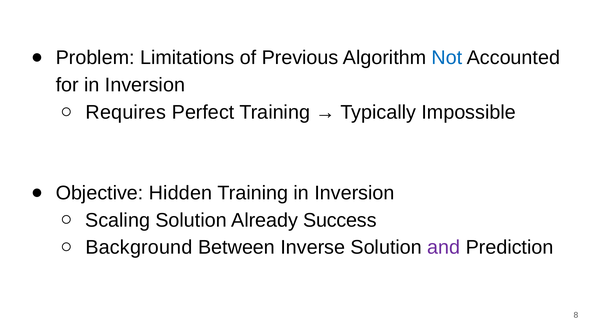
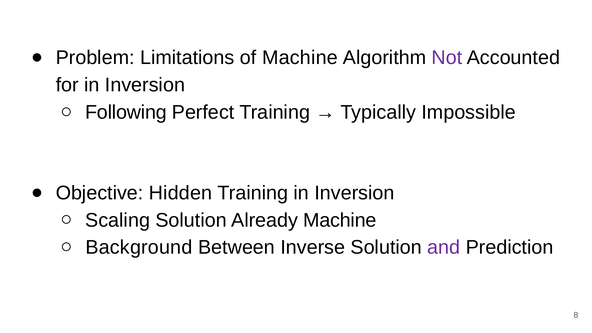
of Previous: Previous -> Machine (300, 58)
Not colour: blue -> purple (447, 58)
Requires: Requires -> Following (126, 112)
Already Success: Success -> Machine (340, 220)
